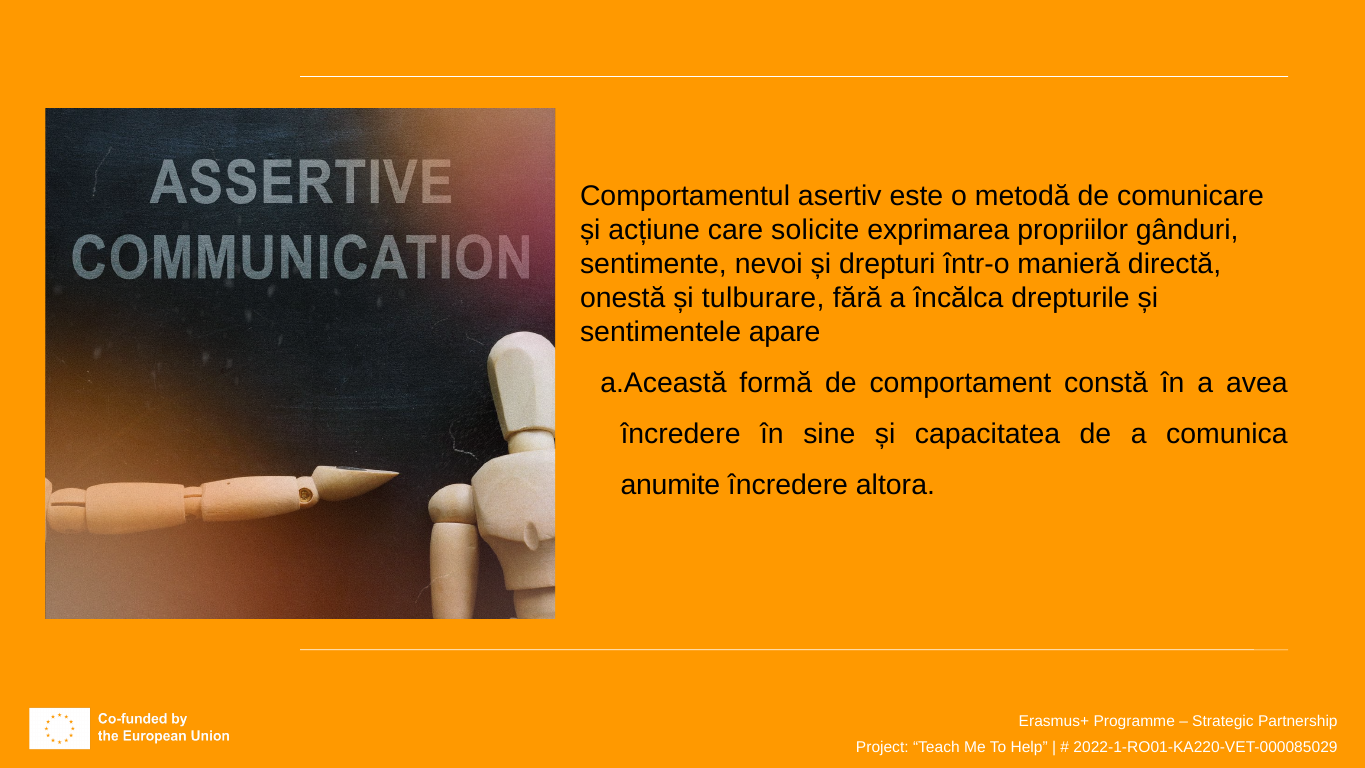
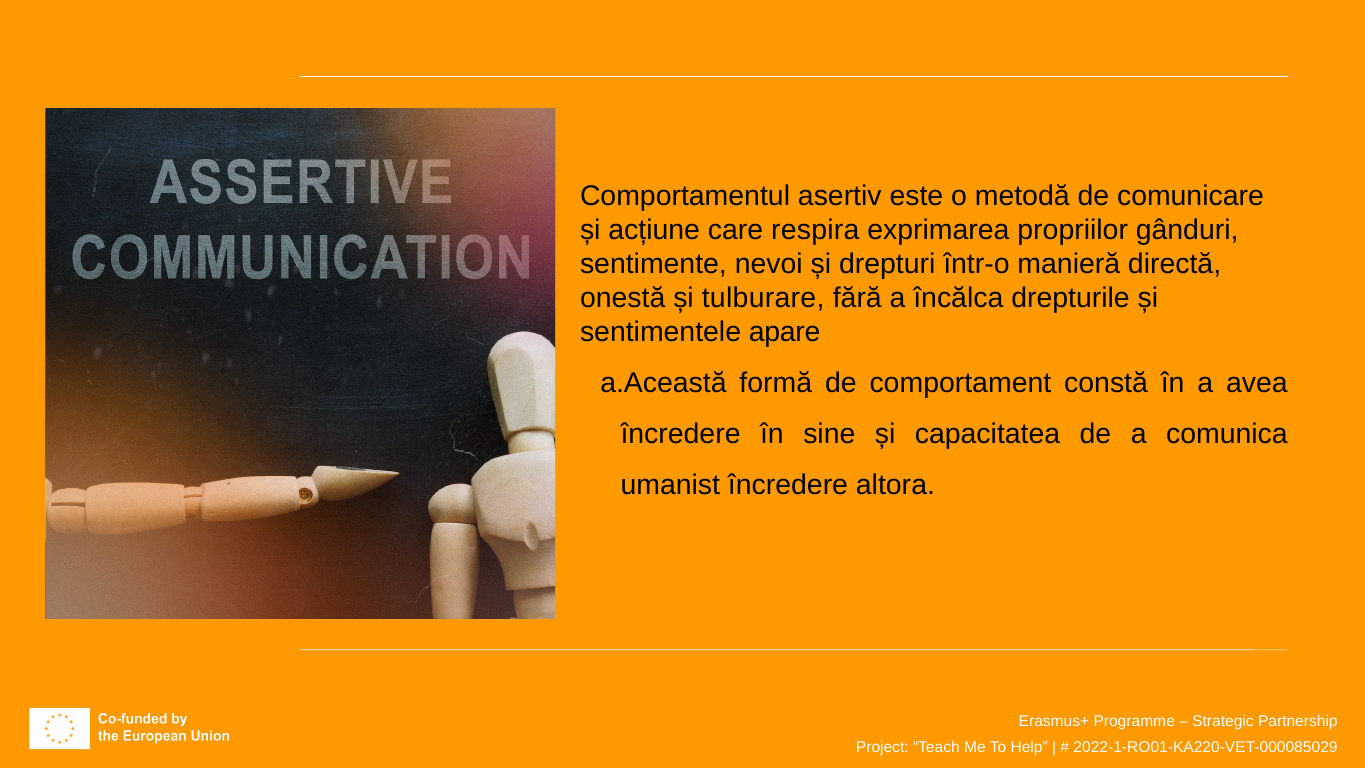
solicite: solicite -> respira (815, 230)
anumite: anumite -> umanist (670, 485)
